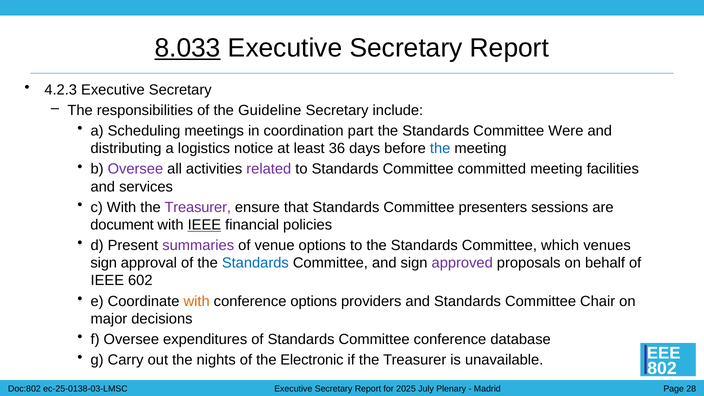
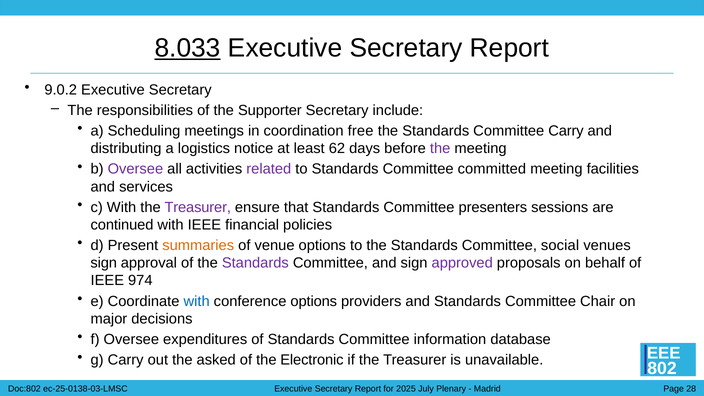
4.2.3: 4.2.3 -> 9.0.2 (61, 90)
Guideline: Guideline -> Supporter (270, 110)
part: part -> free (361, 131)
Committee Were: Were -> Carry (566, 131)
36: 36 -> 62 (337, 149)
the colour: blue -> purple (440, 149)
document: document -> continued (122, 225)
IEEE underline: present -> none (204, 225)
summaries colour: purple -> orange (198, 245)
which: which -> social (560, 245)
Standards colour: blue -> purple (255, 263)
602: 602 -> 974 (140, 281)
with colour: orange -> blue (197, 301)
Committee conference: conference -> information (450, 339)
nights: nights -> asked (216, 360)
